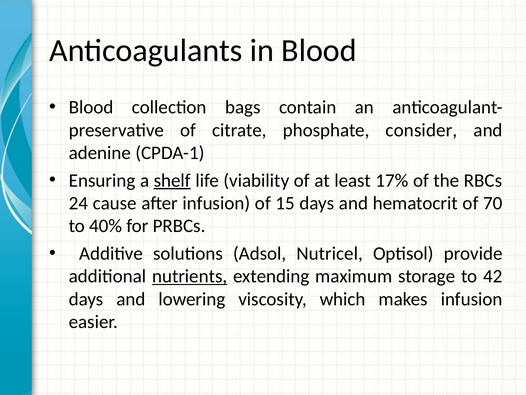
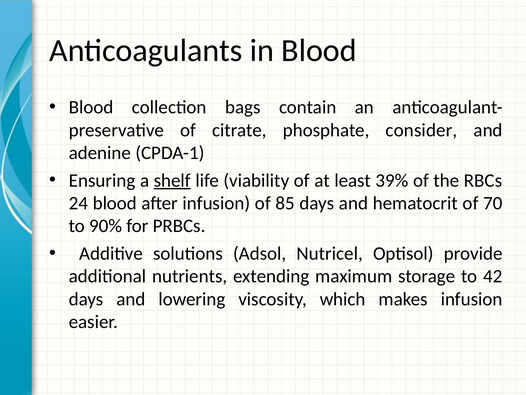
17%: 17% -> 39% (392, 180)
24 cause: cause -> blood (115, 203)
15: 15 -> 85 (285, 203)
40%: 40% -> 90% (106, 226)
nutrients underline: present -> none (190, 276)
